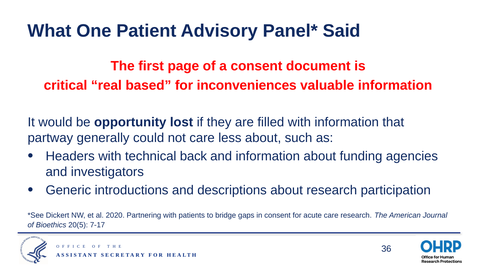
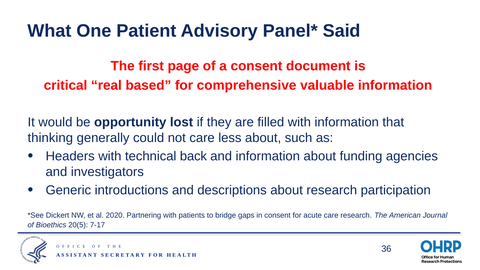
inconveniences: inconveniences -> comprehensive (247, 85)
partway: partway -> thinking (50, 138)
